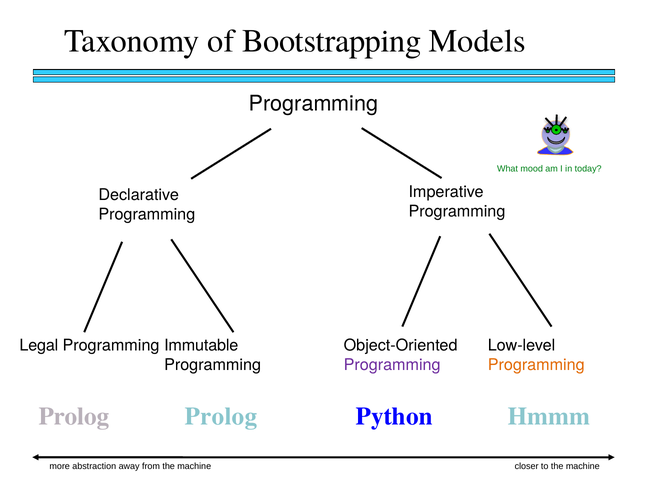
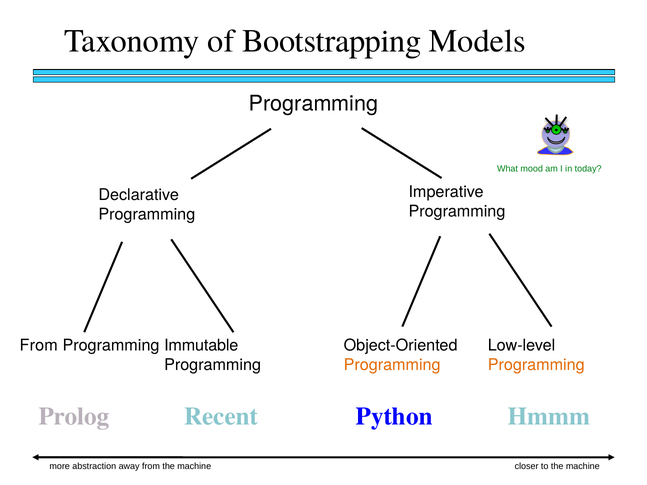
Legal: Legal -> From (39, 346)
Programming colour: purple -> orange (392, 365)
Prolog: Prolog -> Recent (221, 417)
